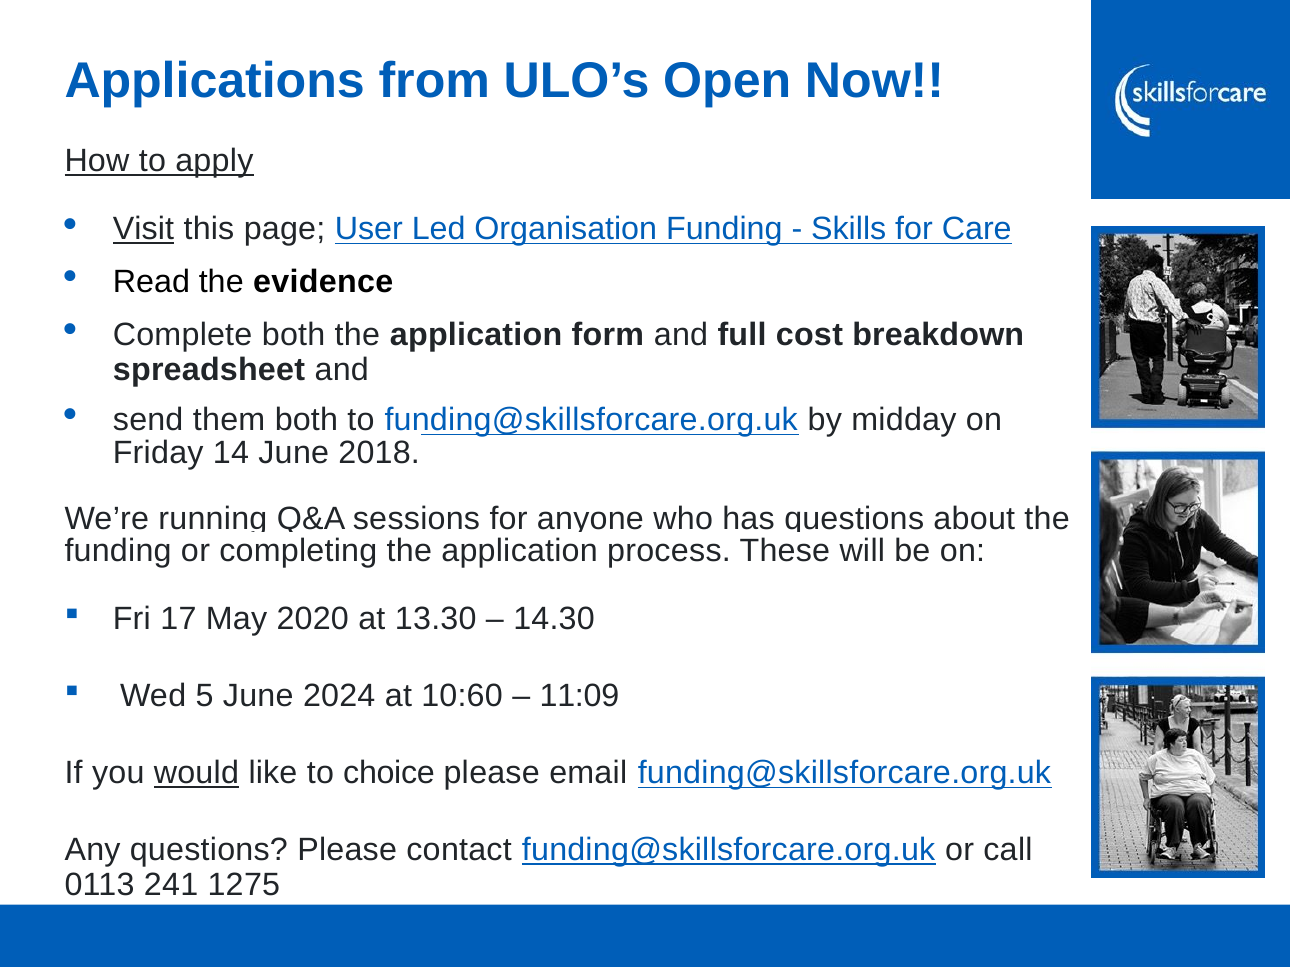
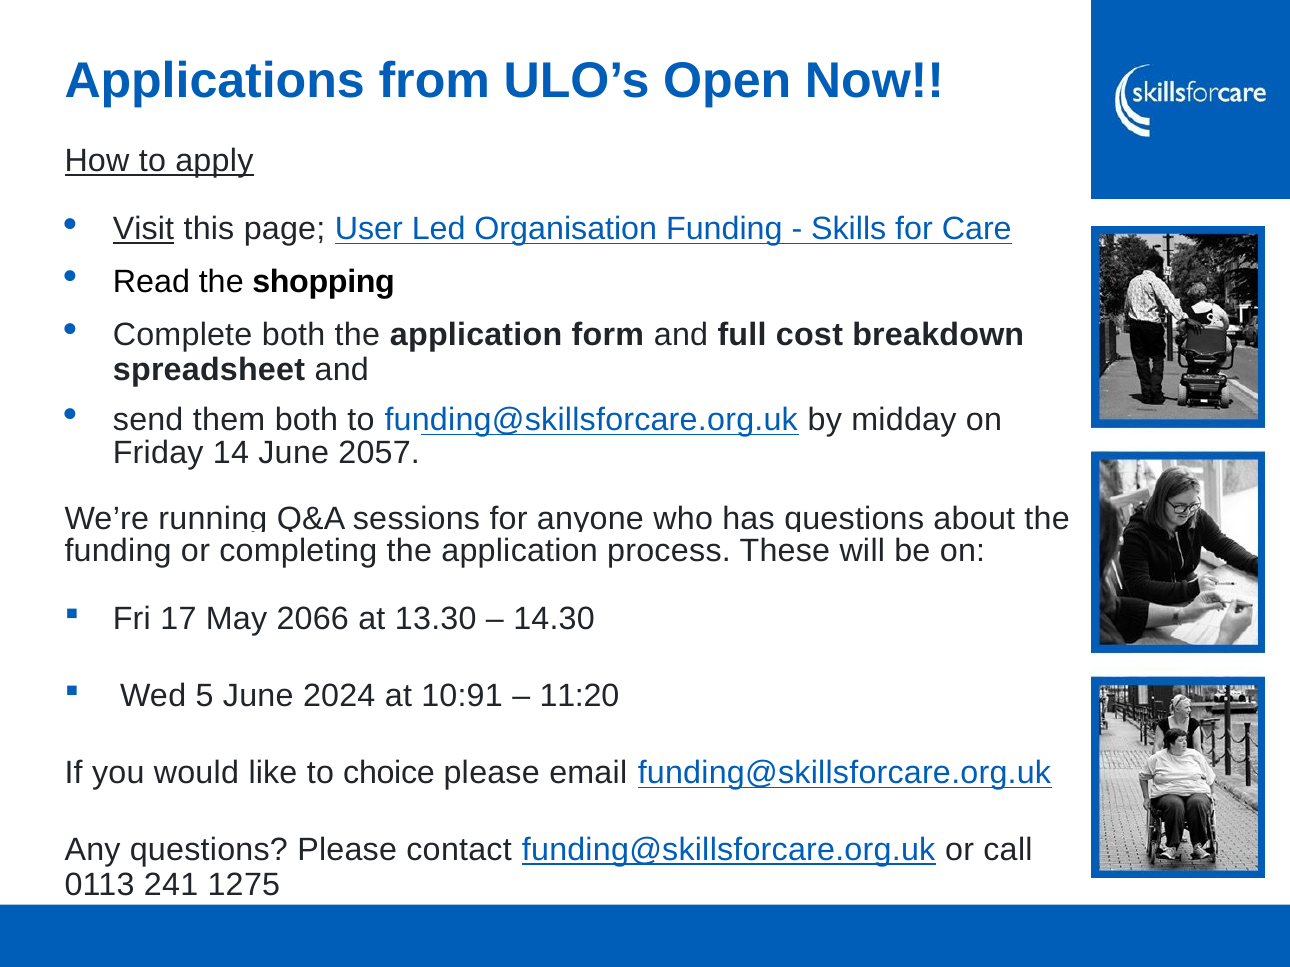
evidence: evidence -> shopping (324, 282)
2018: 2018 -> 2057 (379, 453)
2020: 2020 -> 2066 (313, 620)
10:60: 10:60 -> 10:91 (462, 697)
11:09: 11:09 -> 11:20 (579, 697)
would underline: present -> none (196, 774)
